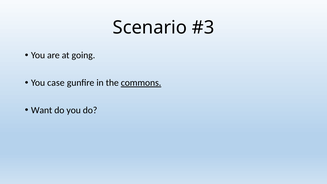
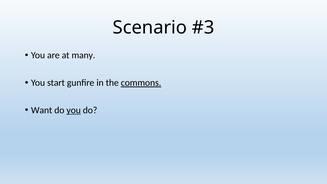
going: going -> many (83, 55)
case: case -> start (56, 83)
you underline: none -> present (74, 110)
